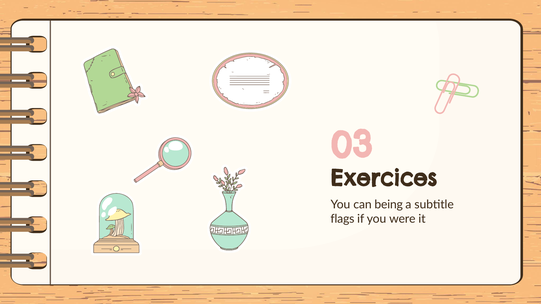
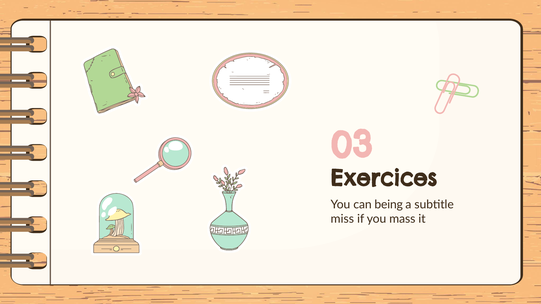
flags: flags -> miss (342, 219)
were: were -> mass (402, 219)
